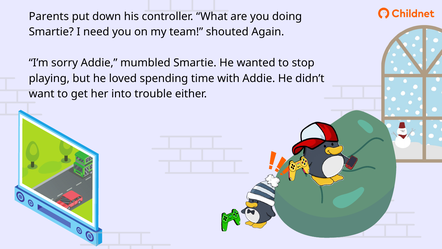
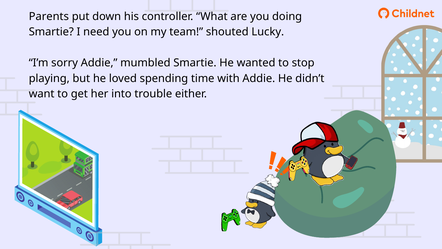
Again: Again -> Lucky (268, 32)
